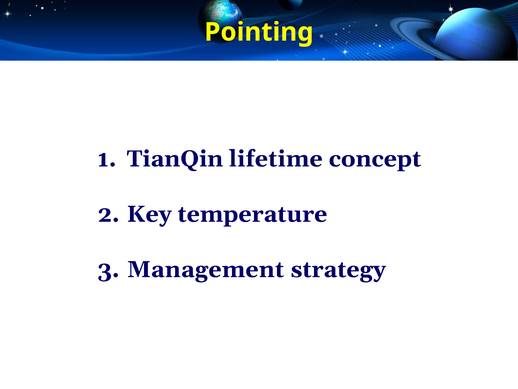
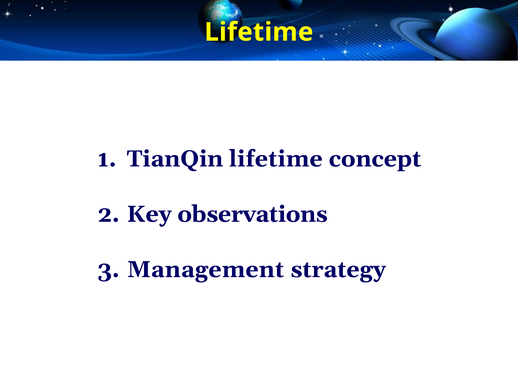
Pointing: Pointing -> Lifetime (259, 32)
temperature: temperature -> observations (253, 214)
